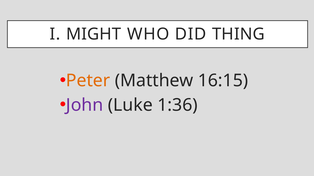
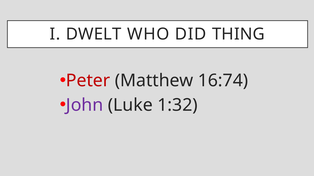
MIGHT: MIGHT -> DWELT (94, 34)
Peter colour: orange -> red (88, 81)
16:15: 16:15 -> 16:74 (223, 81)
1:36: 1:36 -> 1:32 (177, 105)
